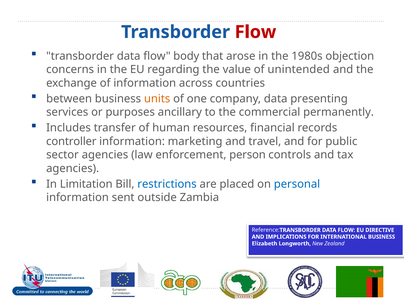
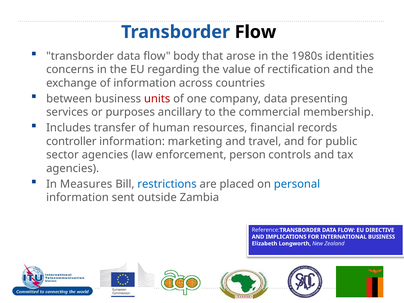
Flow colour: red -> black (255, 32)
objection: objection -> identities (350, 56)
unintended: unintended -> rectification (299, 70)
units colour: orange -> red (157, 99)
permanently: permanently -> membership (339, 112)
Limitation: Limitation -> Measures (86, 184)
